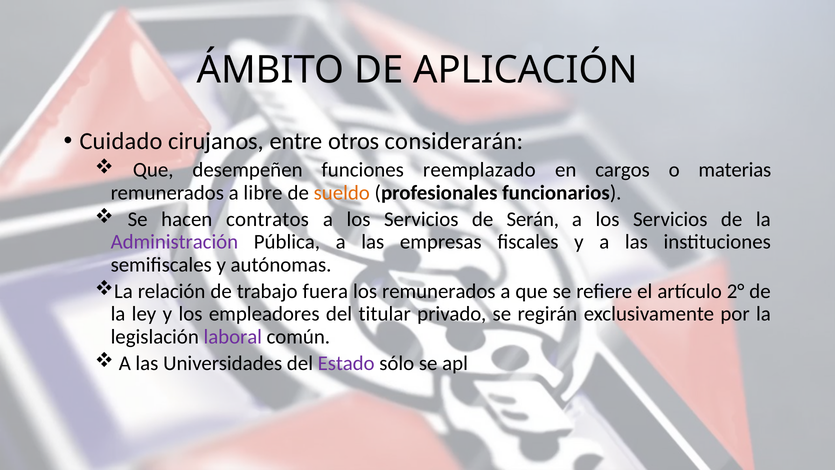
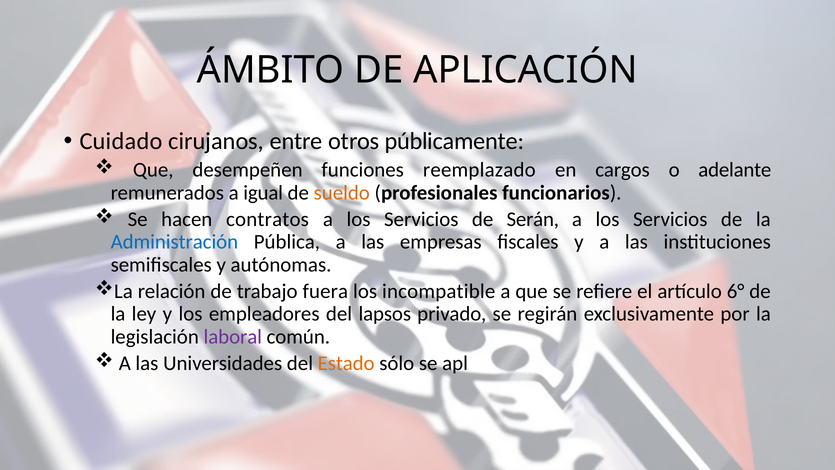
considerarán: considerarán -> públicamente (454, 141)
materias: materias -> adelante (735, 170)
libre: libre -> igual (263, 192)
Administración colour: purple -> blue (174, 242)
los remunerados: remunerados -> incompatible (439, 291)
2°: 2° -> 6° (736, 291)
titular: titular -> lapsos (385, 314)
Estado colour: purple -> orange (346, 363)
